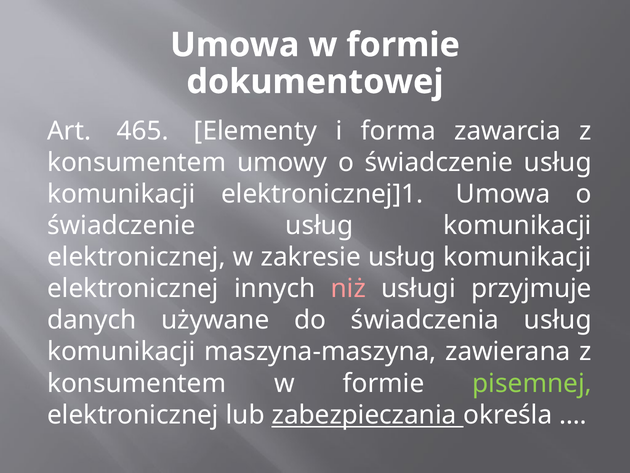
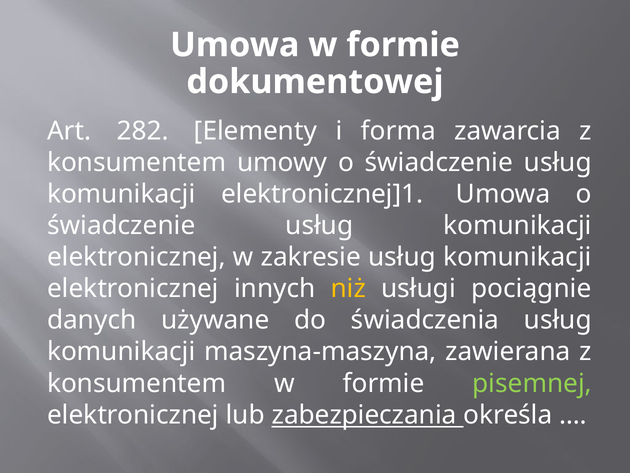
465: 465 -> 282 (143, 131)
niż colour: pink -> yellow (348, 288)
przyjmuje: przyjmuje -> pociągnie (531, 288)
